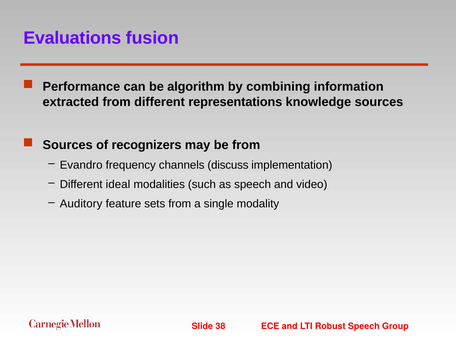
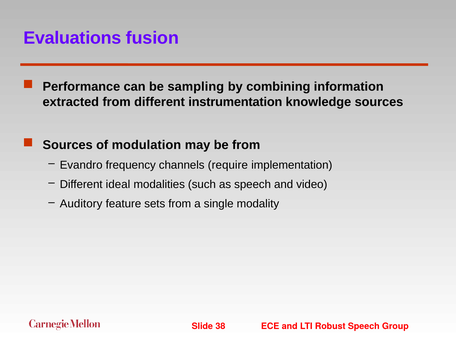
algorithm: algorithm -> sampling (196, 87)
representations: representations -> instrumentation (235, 102)
recognizers: recognizers -> modulation (146, 145)
discuss: discuss -> require (228, 165)
